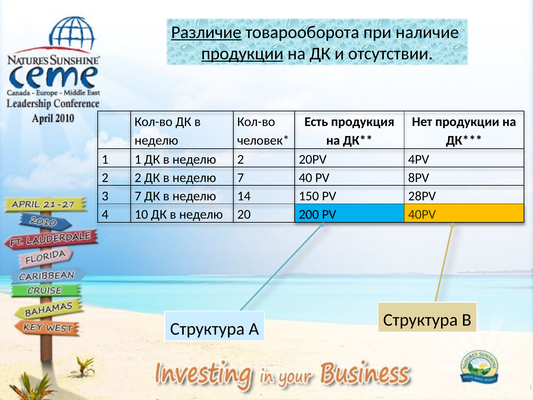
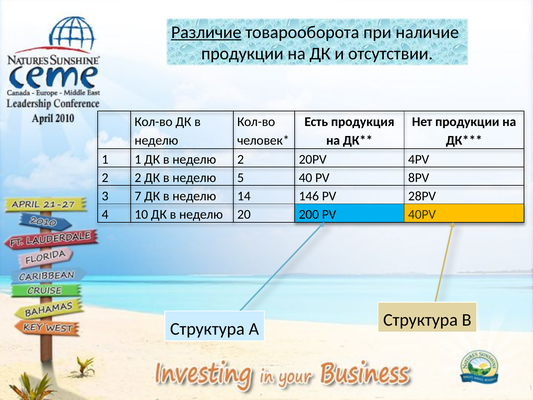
продукции underline: present -> none (242, 54)
неделю 7: 7 -> 5 (241, 178)
150: 150 -> 146 (309, 196)
